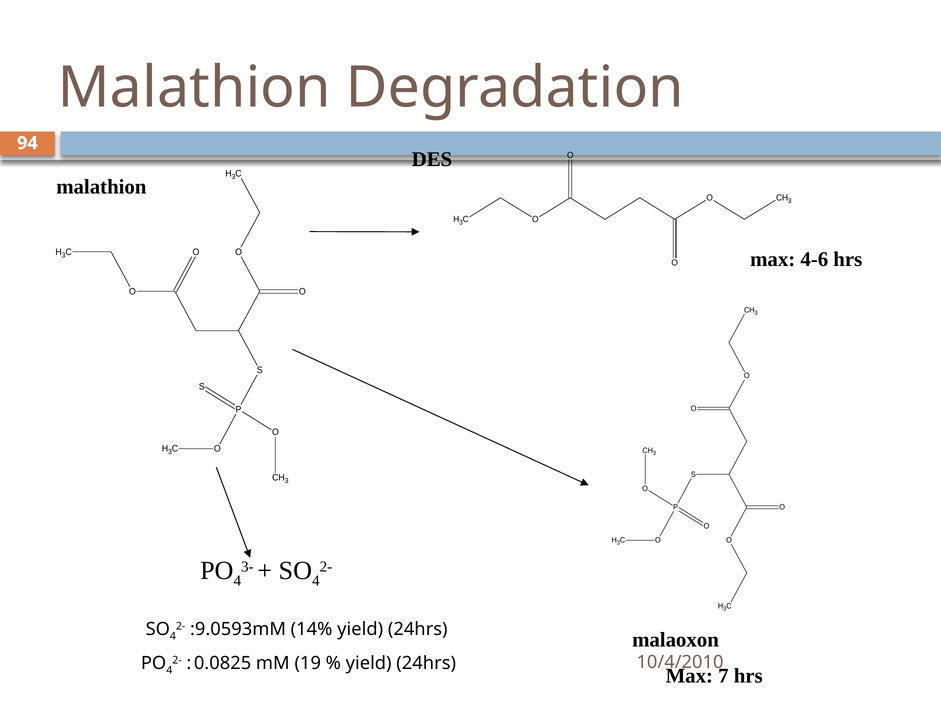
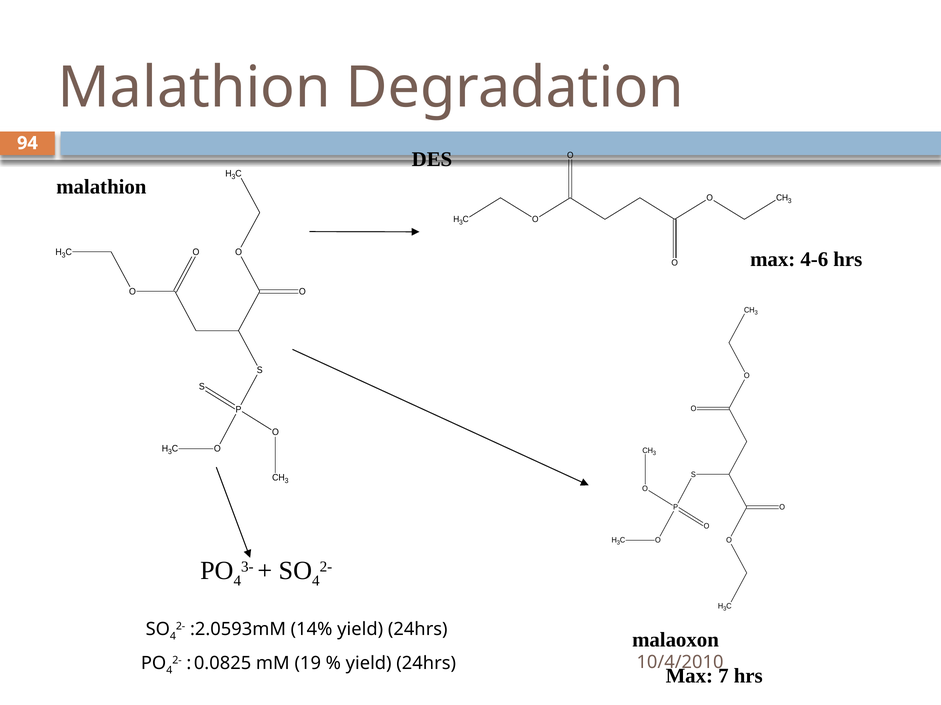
:9.0593mM: :9.0593mM -> :2.0593mM (238, 630)
